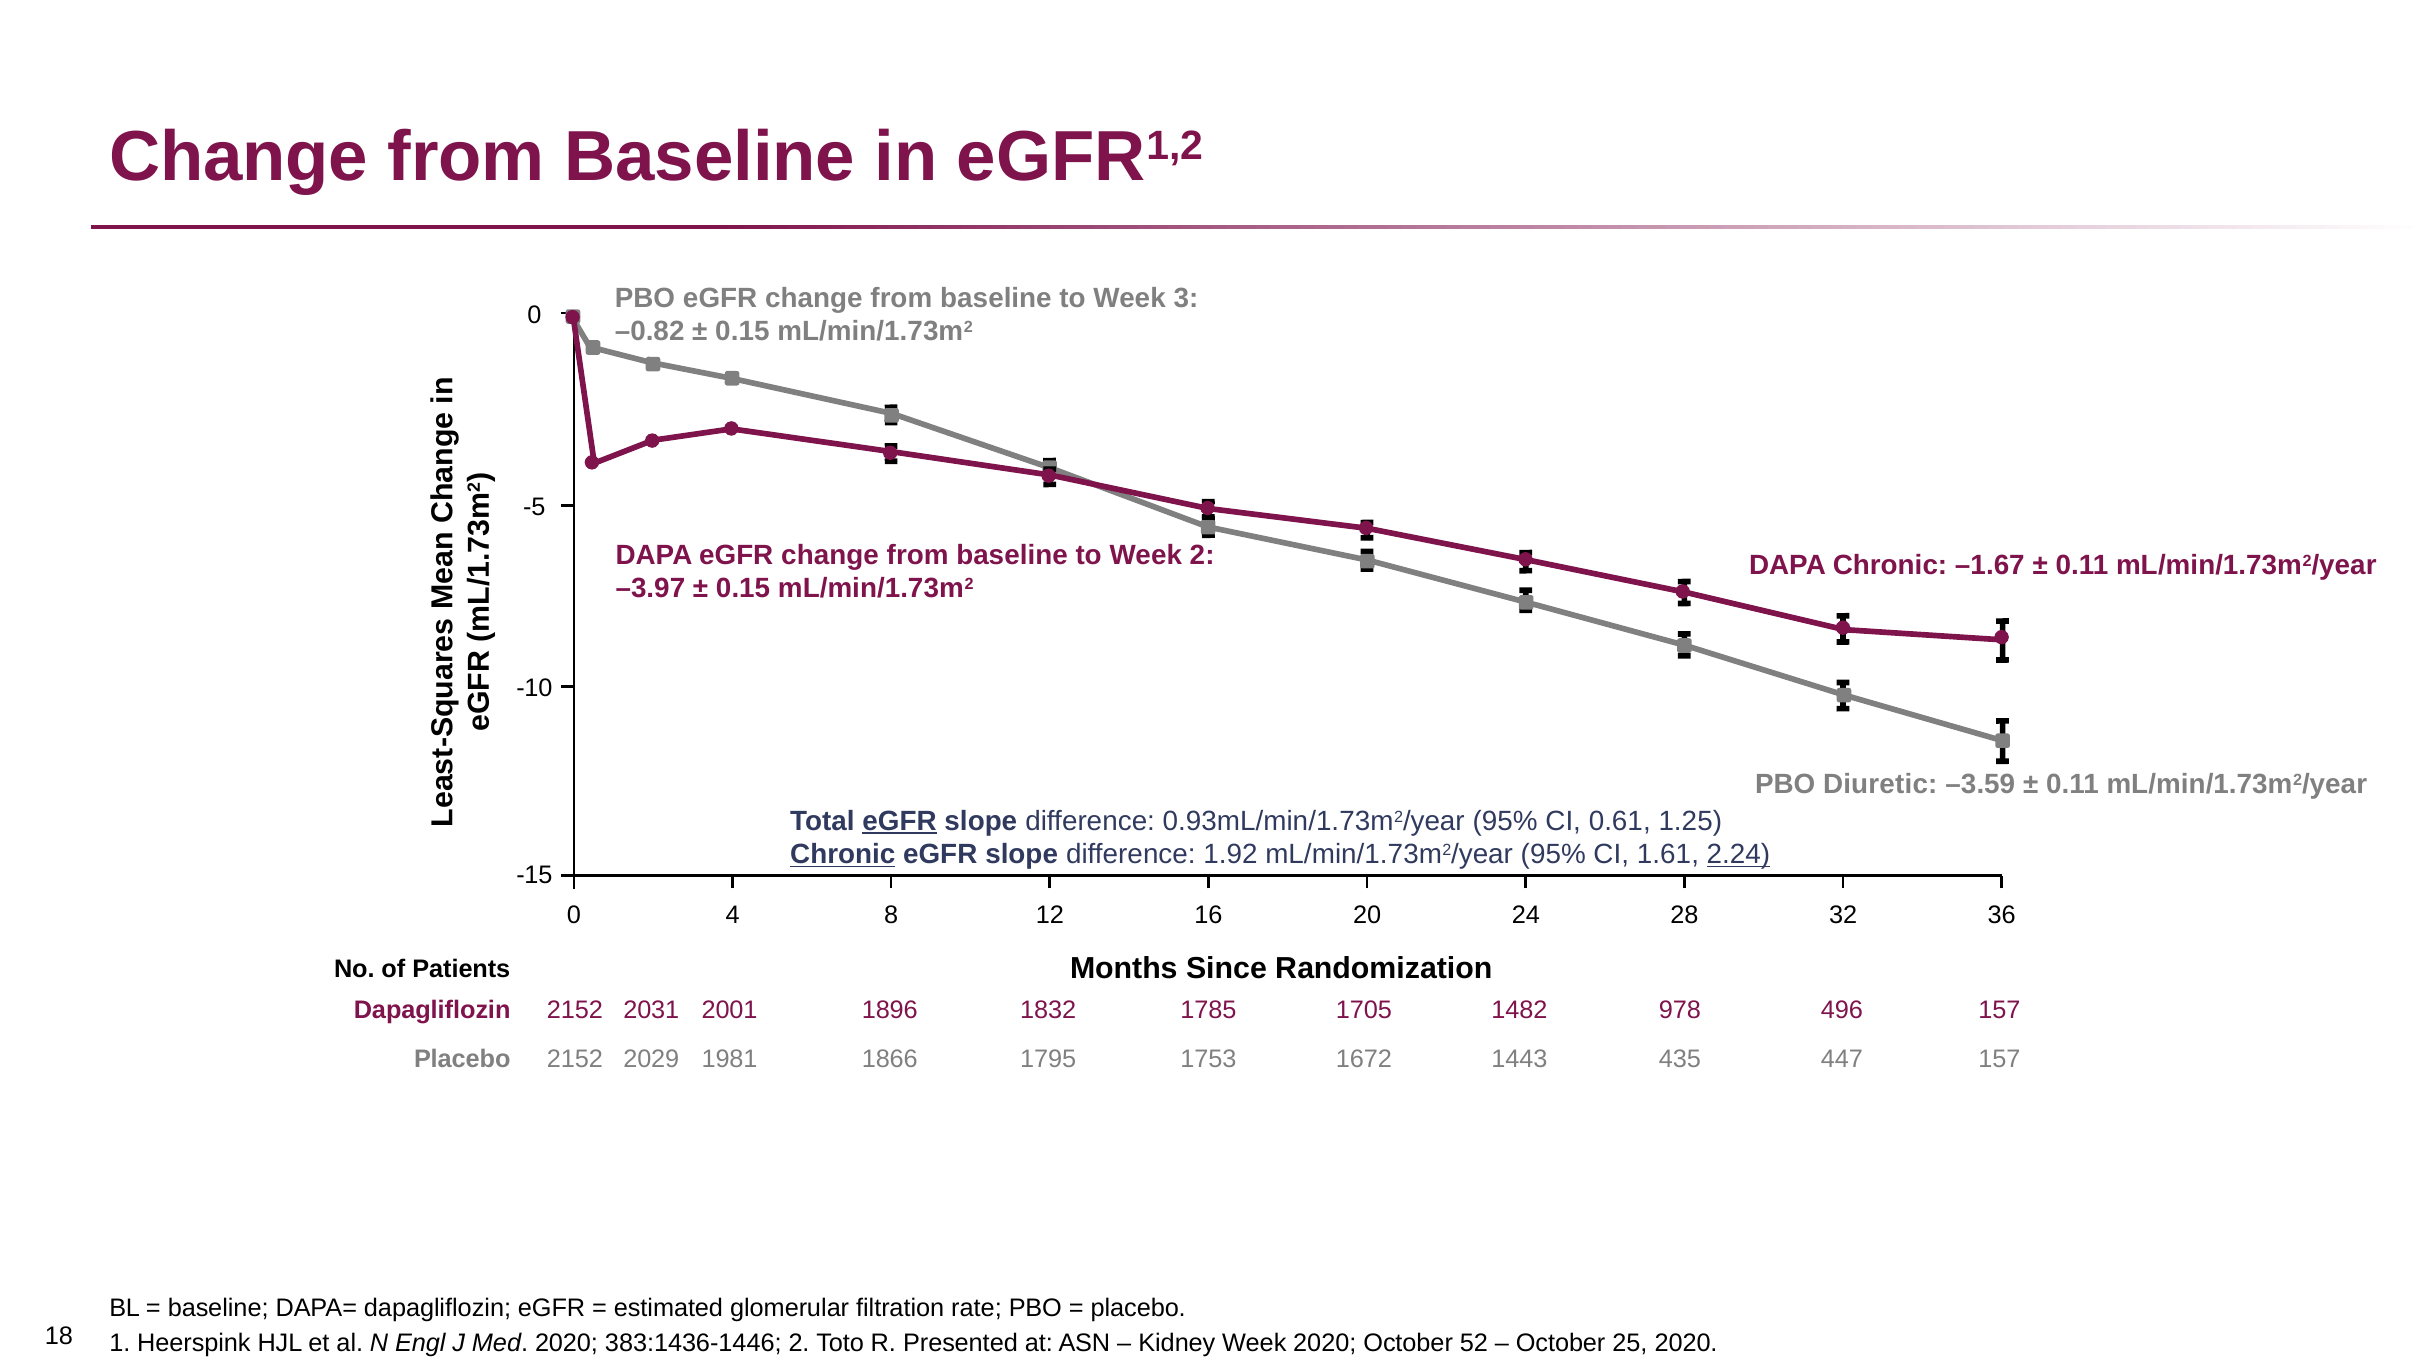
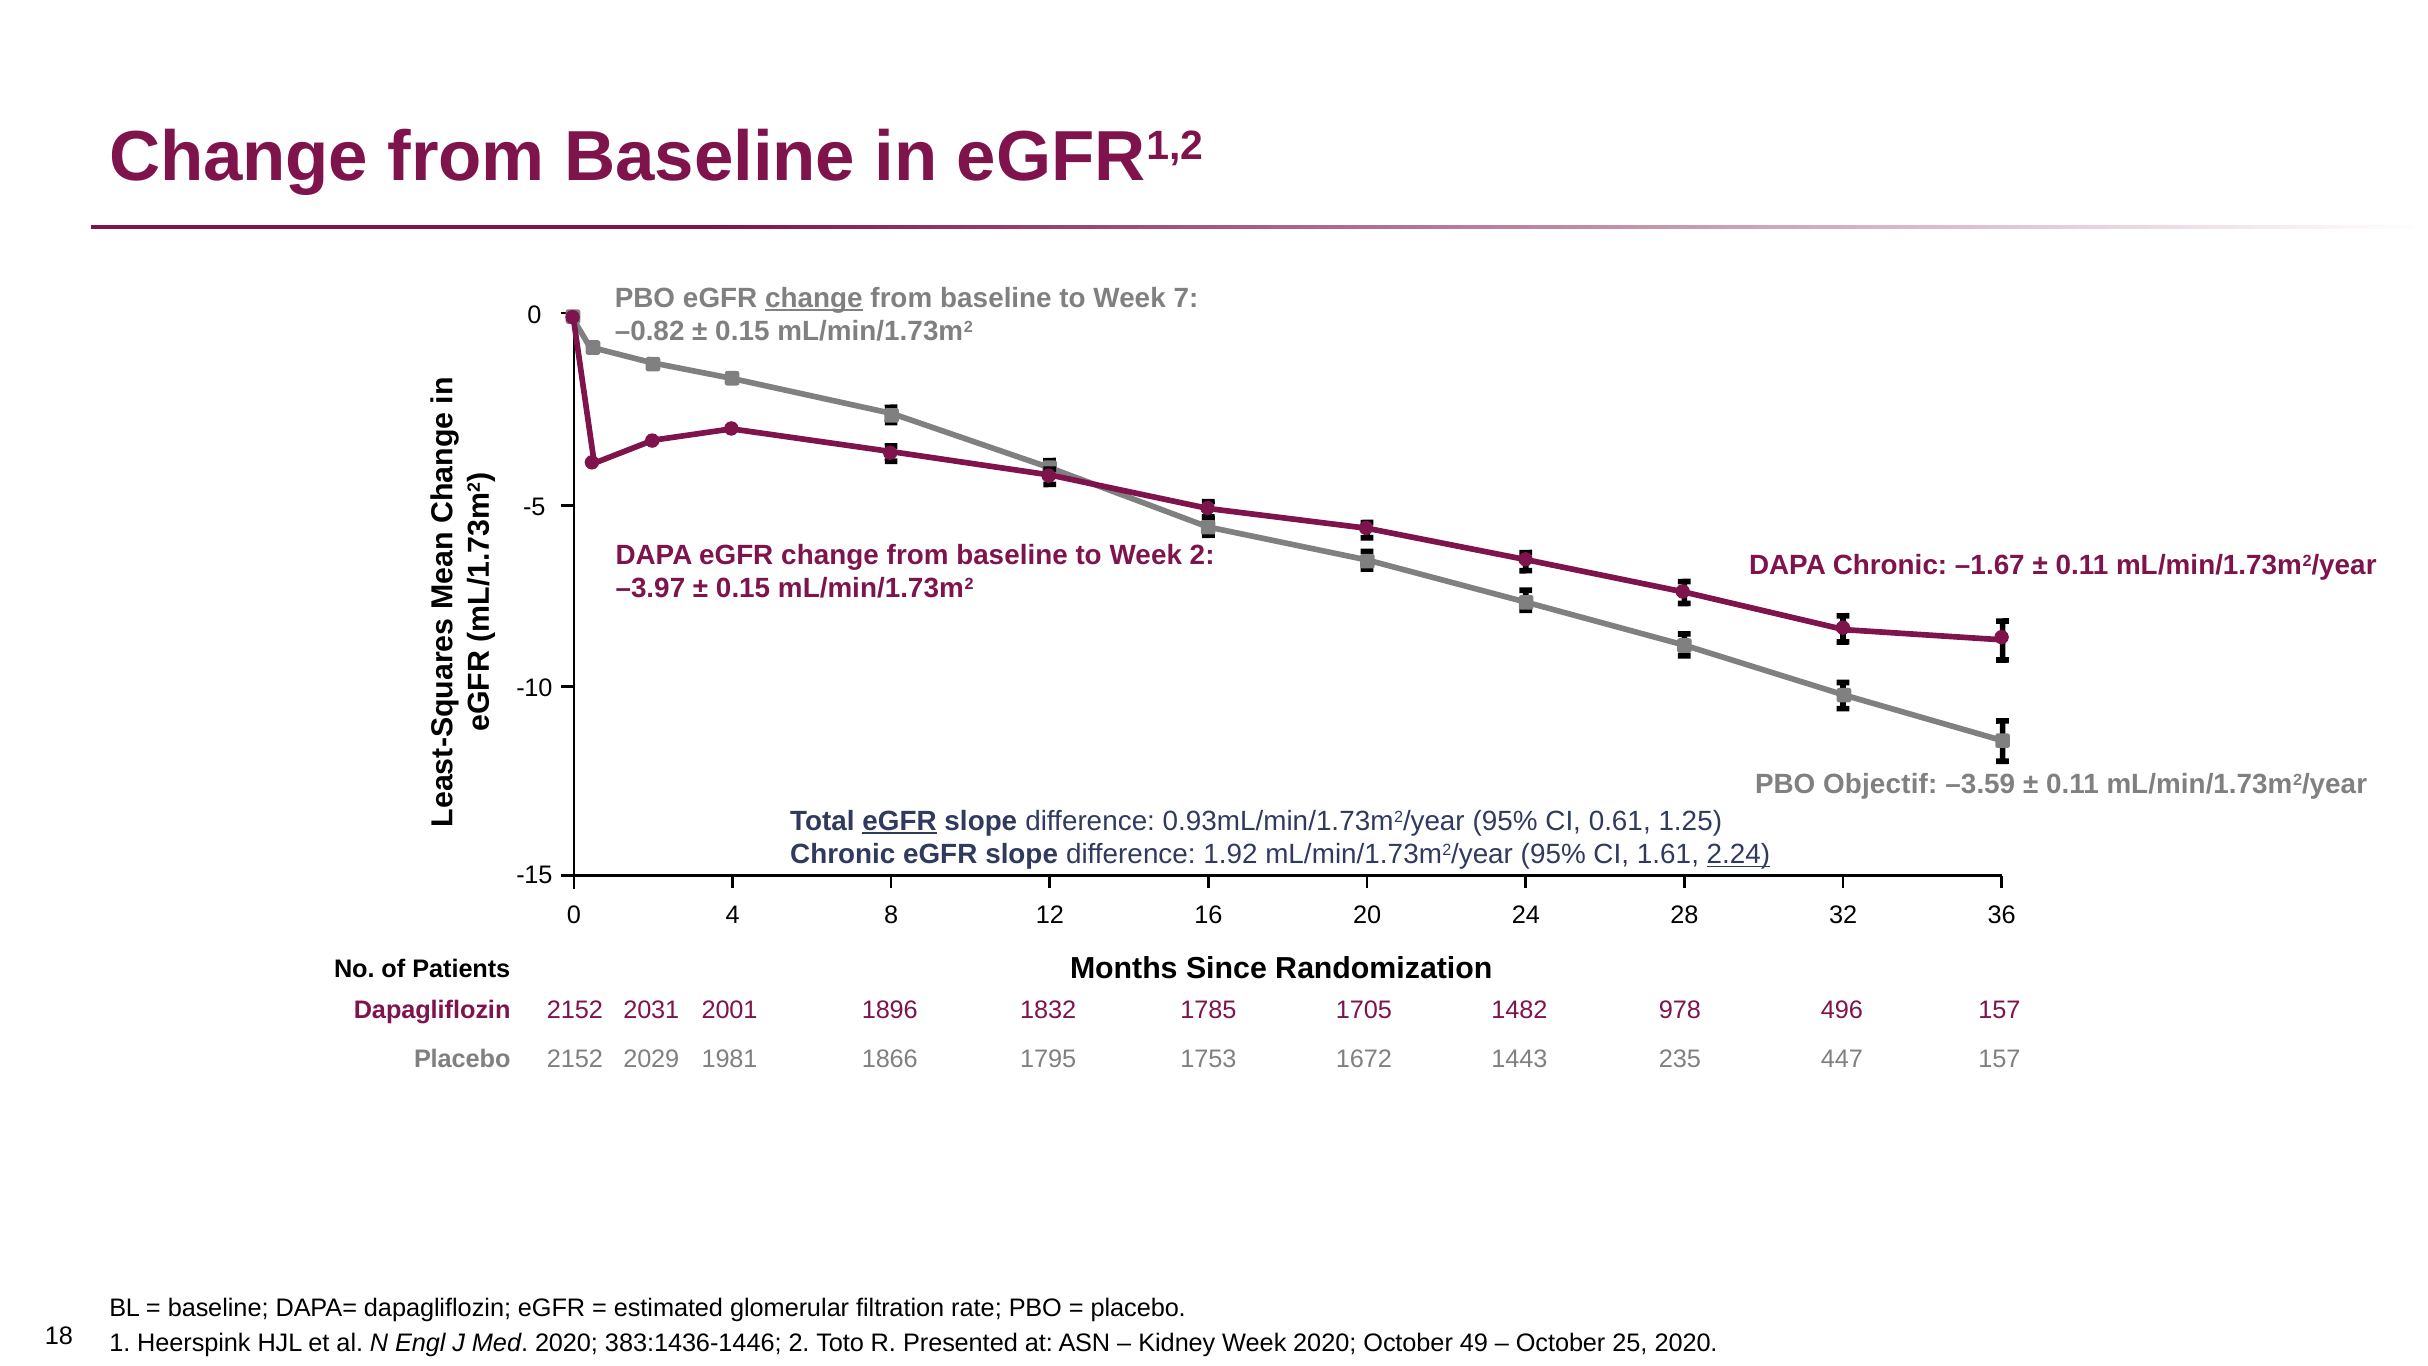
change underline: none -> present (814, 298)
Week 3: 3 -> 7 (1186, 298)
Diuretic: Diuretic -> Objectif (1880, 785)
Chronic underline: present -> none (843, 854)
435: 435 -> 235 (1680, 1059)
52: 52 -> 49 (1474, 1343)
